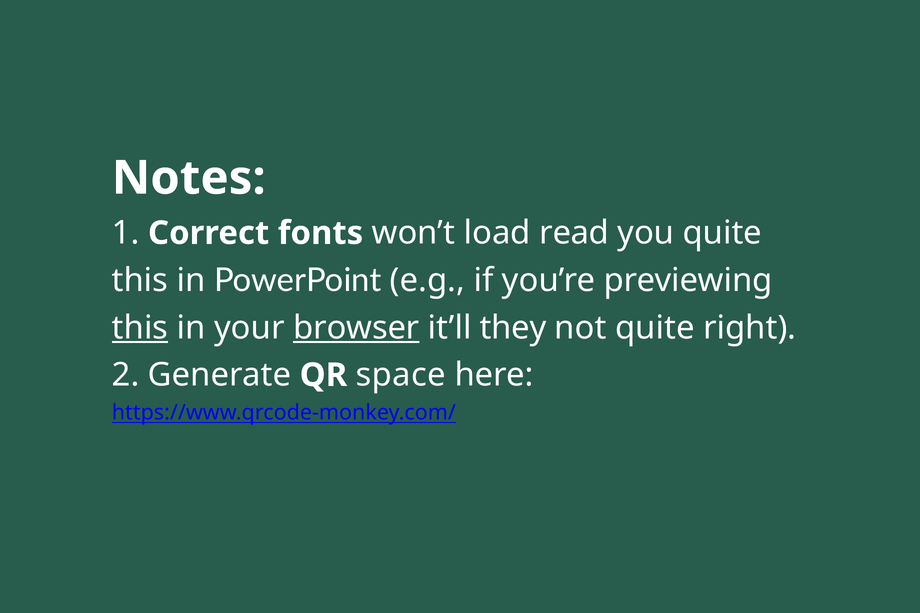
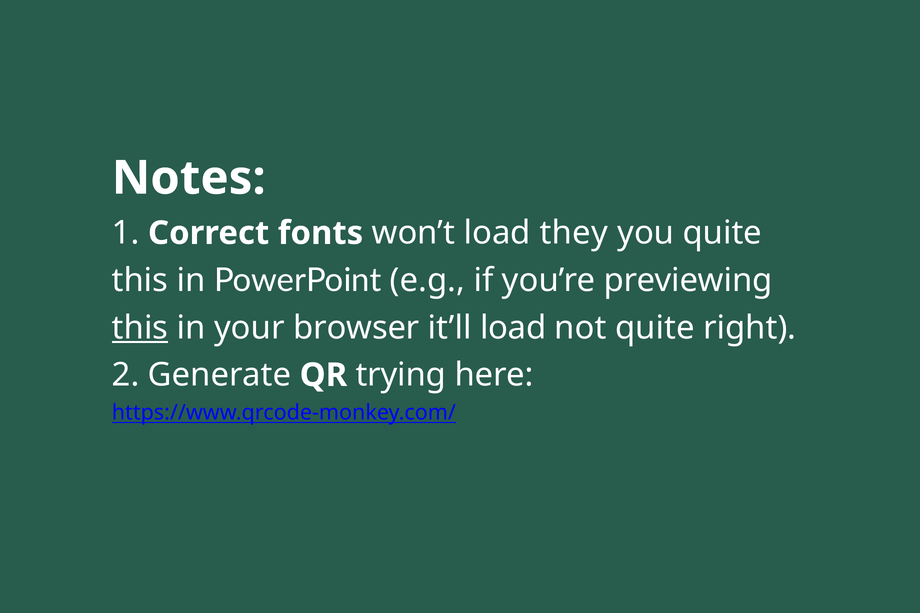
read: read -> they (574, 233)
browser underline: present -> none (356, 328)
it’ll they: they -> load (513, 328)
space: space -> trying (401, 375)
